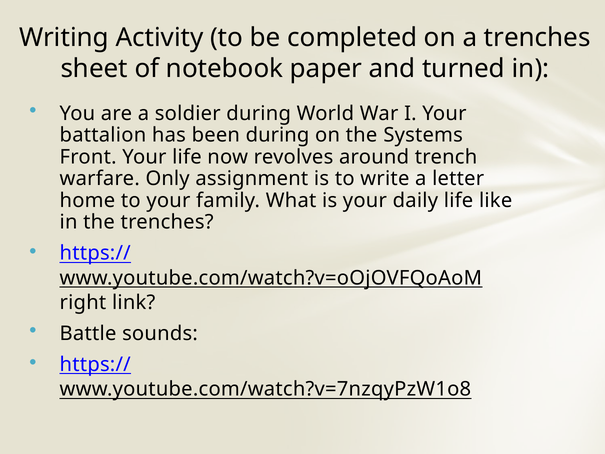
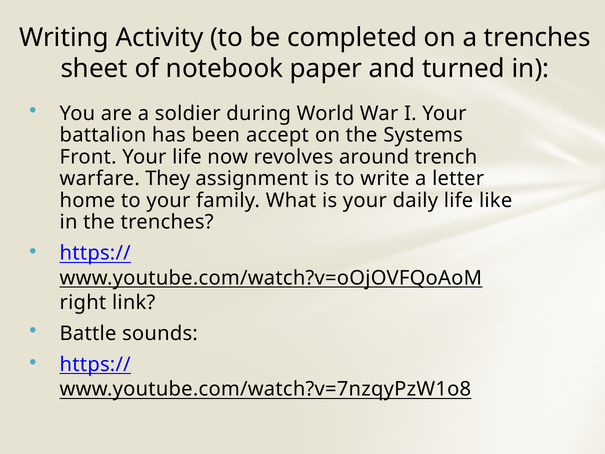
been during: during -> accept (277, 135)
Only: Only -> They (168, 179)
